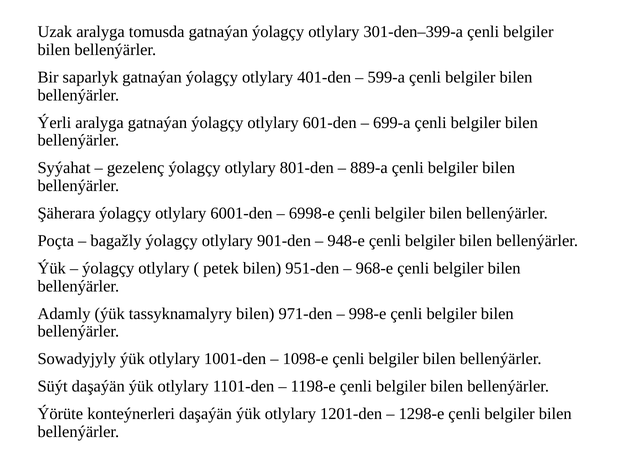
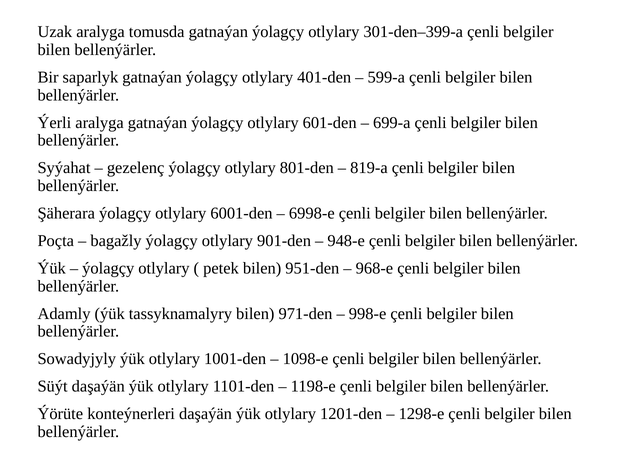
889-a: 889-a -> 819-a (369, 168)
